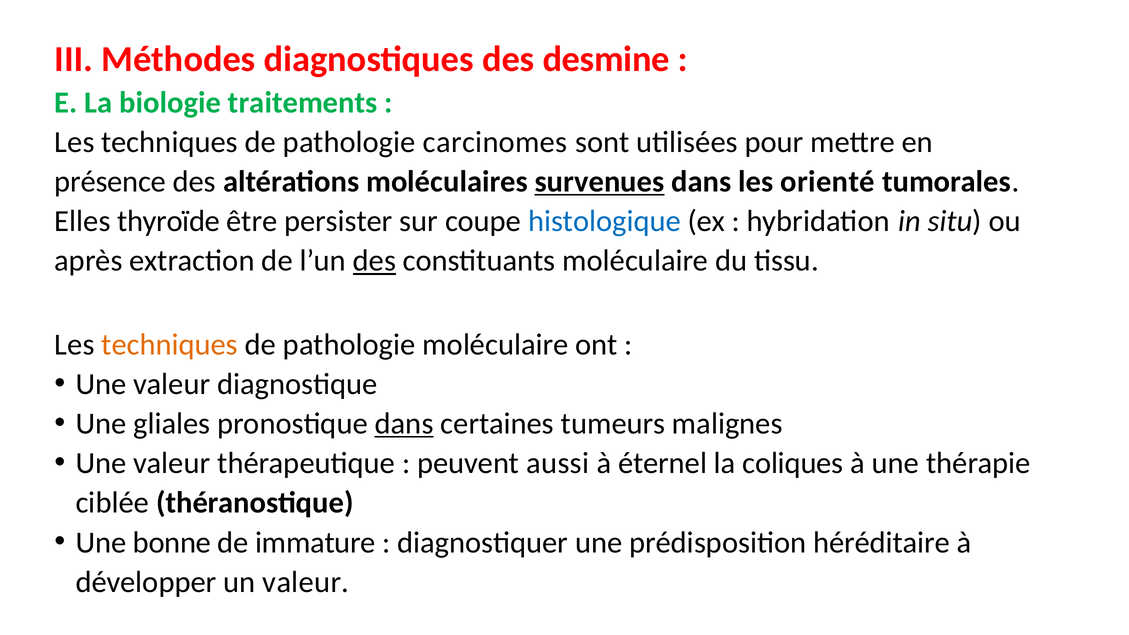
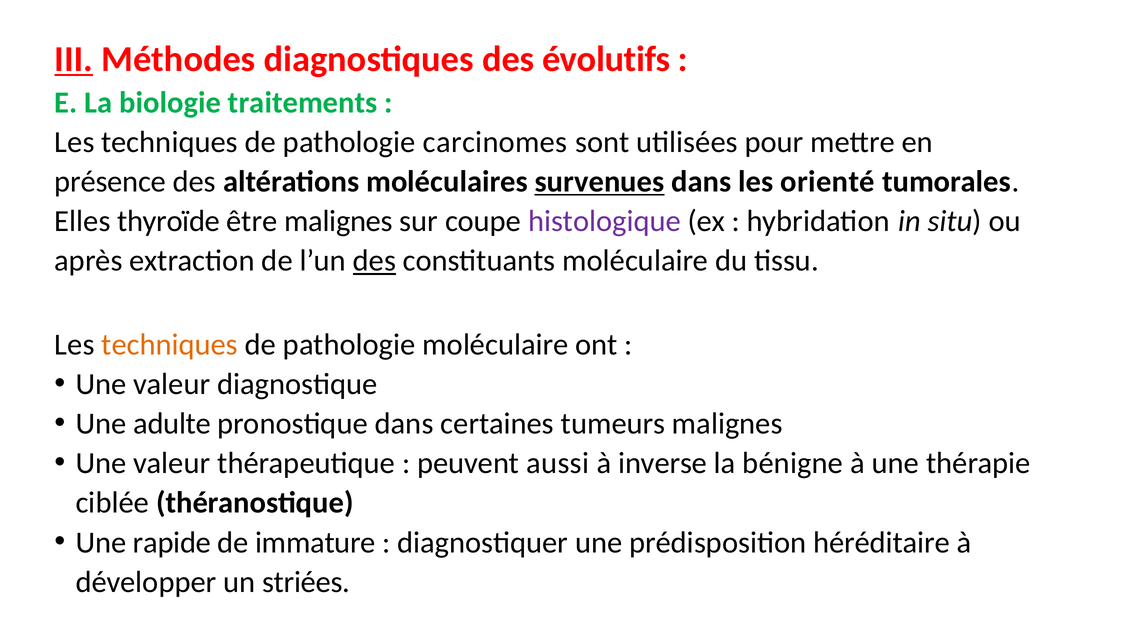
III underline: none -> present (74, 59)
desmine: desmine -> évolutifs (606, 59)
être persister: persister -> malignes (338, 221)
histologique colour: blue -> purple (604, 221)
gliales: gliales -> adulte (172, 424)
dans underline: present -> none (404, 424)
éternel: éternel -> inverse (663, 463)
coliques: coliques -> bénigne (793, 463)
bonne: bonne -> rapide (172, 542)
un valeur: valeur -> striées (306, 582)
